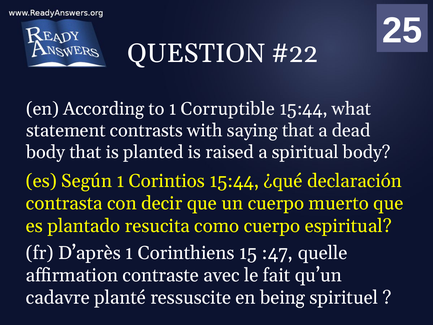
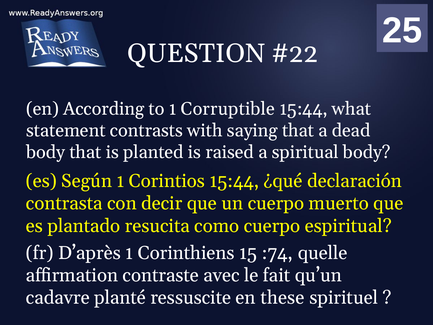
:47: :47 -> :74 (277, 253)
being: being -> these (282, 298)
